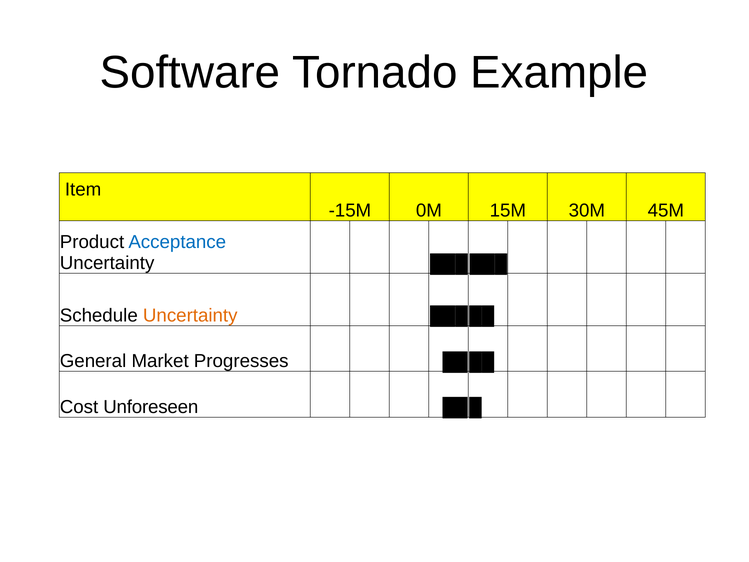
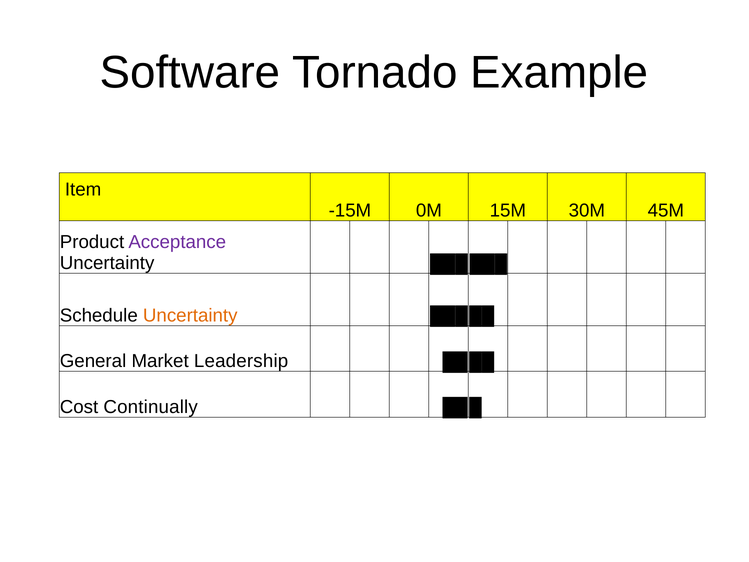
Acceptance colour: blue -> purple (177, 242)
Progresses: Progresses -> Leadership (241, 361)
Unforeseen: Unforeseen -> Continually (151, 407)
